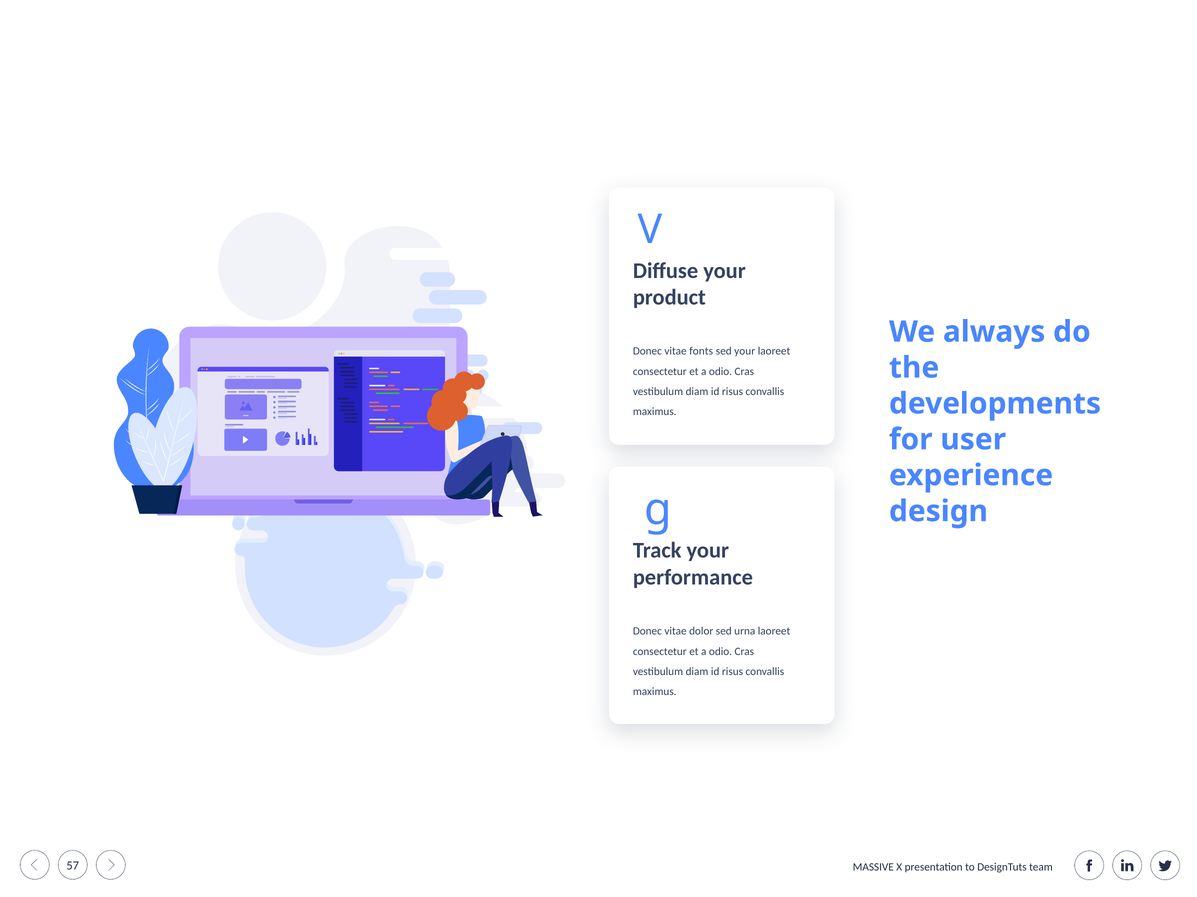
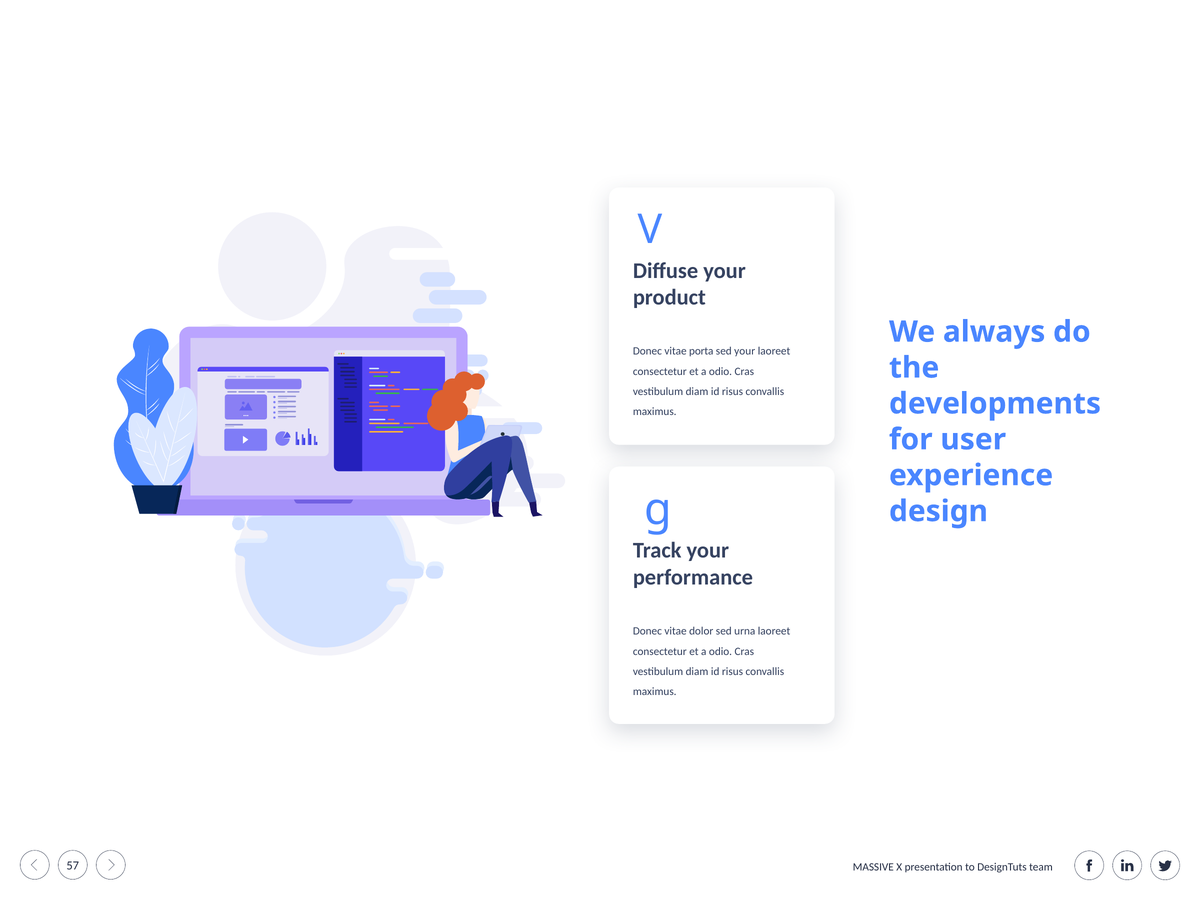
fonts: fonts -> porta (701, 351)
